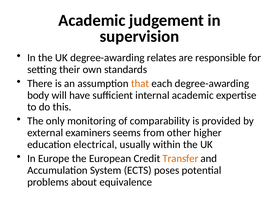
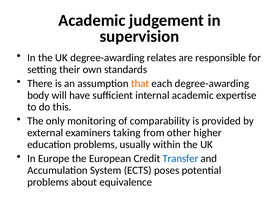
seems: seems -> taking (127, 132)
education electrical: electrical -> problems (95, 144)
Transfer colour: orange -> blue (180, 158)
